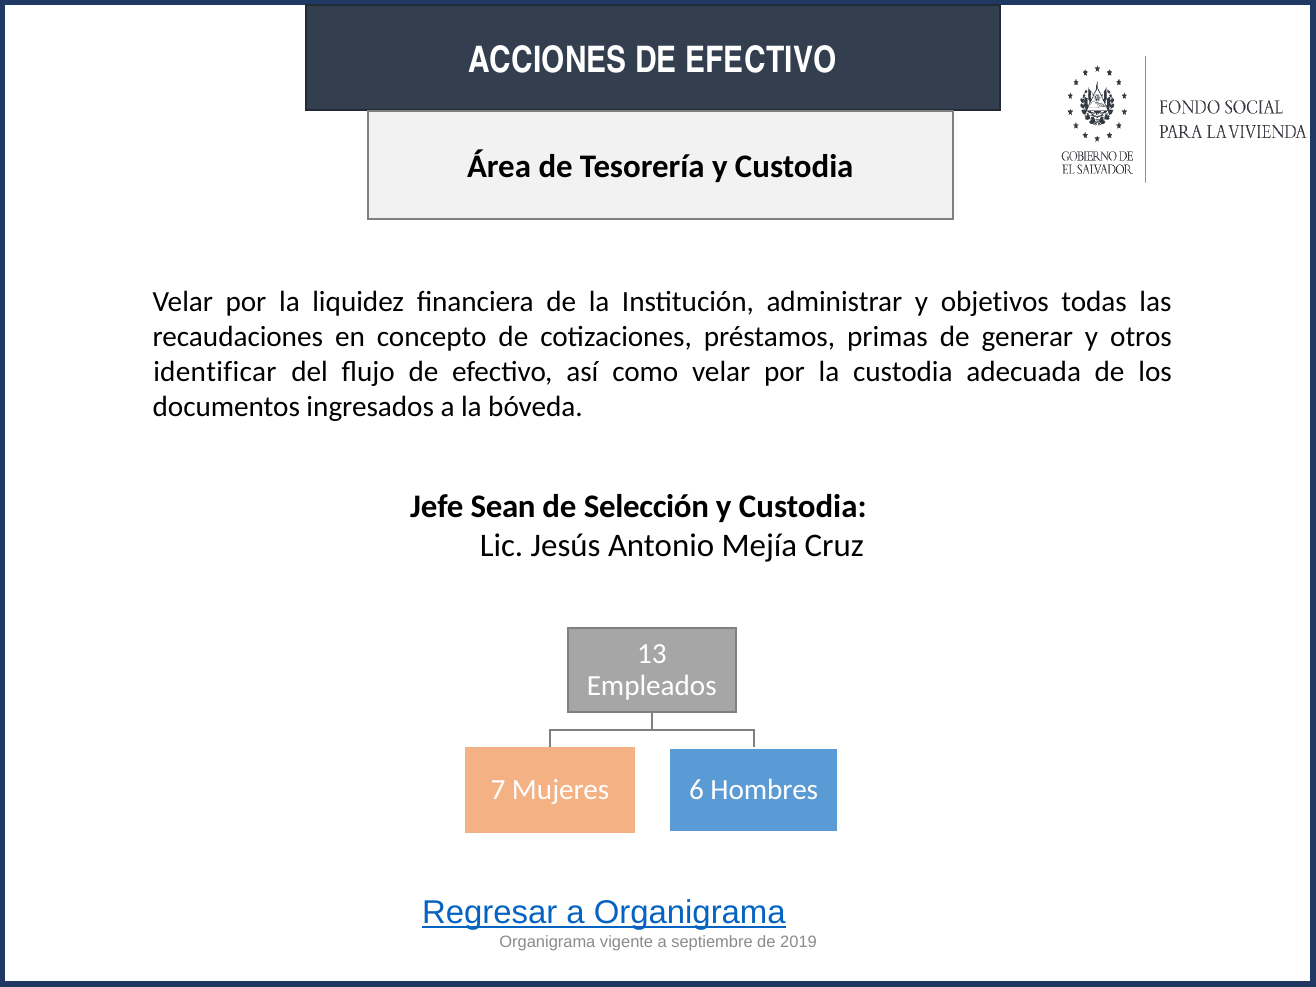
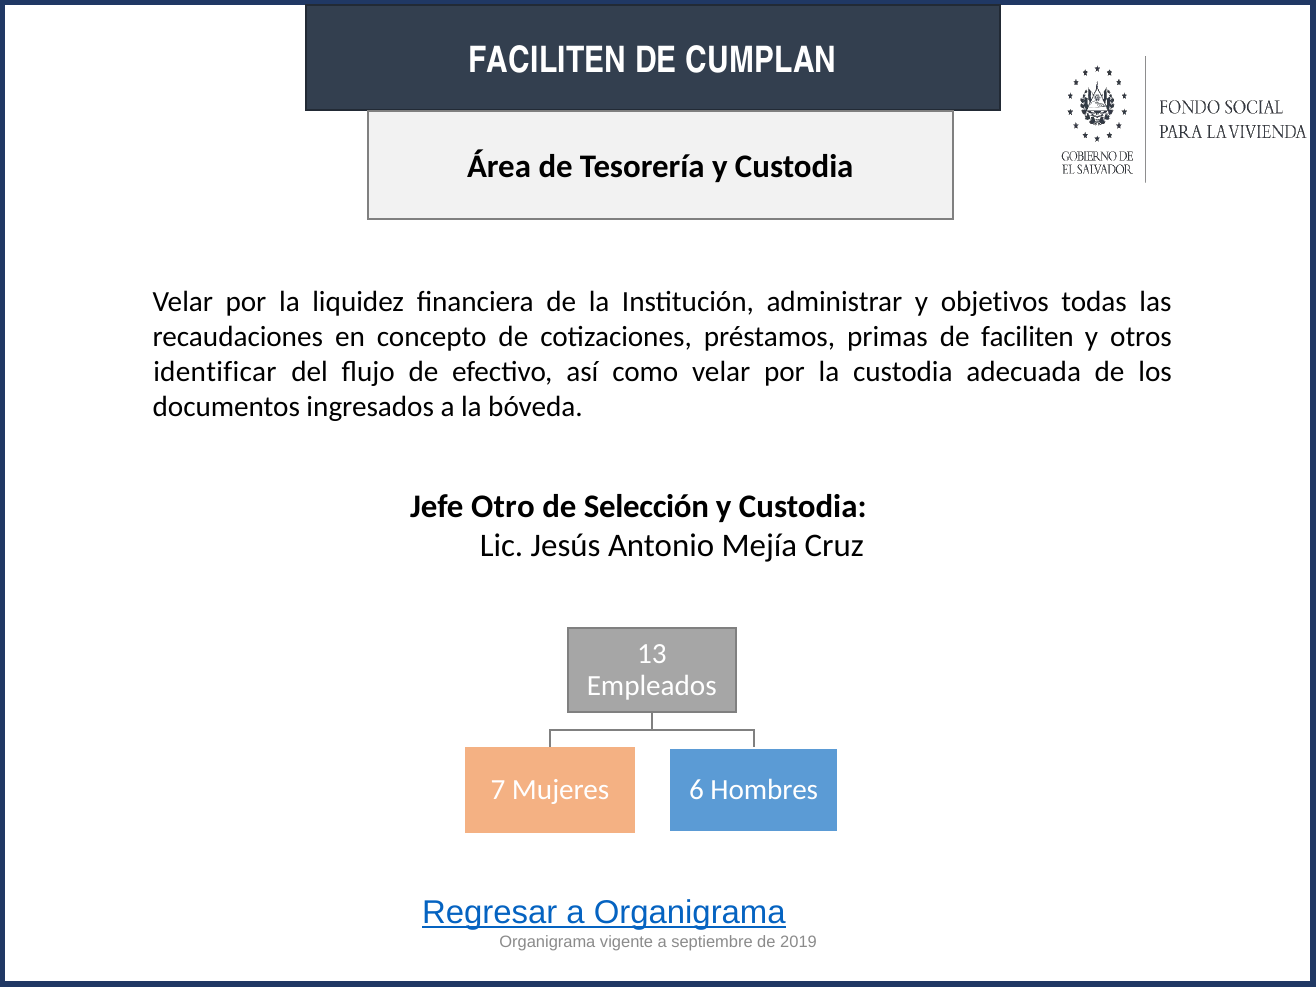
ACCIONES: ACCIONES -> FACILITEN (547, 60)
EFECTIVO: EFECTIVO -> CUMPLAN (761, 60)
de generar: generar -> faciliten (1027, 337)
Sean: Sean -> Otro (503, 506)
